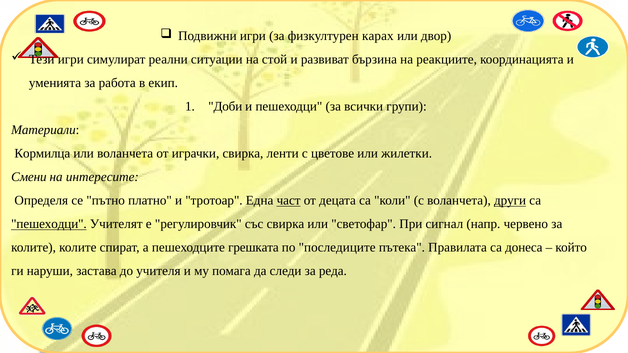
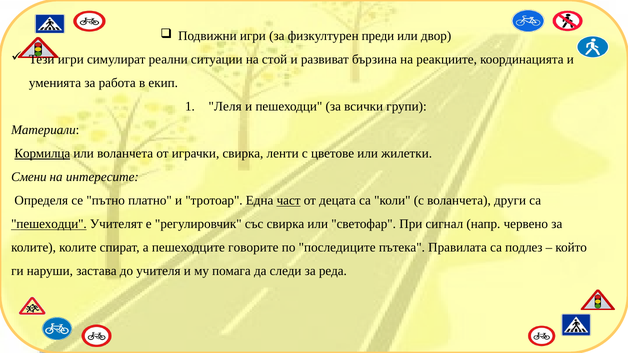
карах: карах -> преди (378, 36)
Доби: Доби -> Леля (225, 106)
Кормилца underline: none -> present (42, 154)
други underline: present -> none (510, 201)
грешката: грешката -> говорите (253, 248)
донеса: донеса -> подлез (524, 248)
